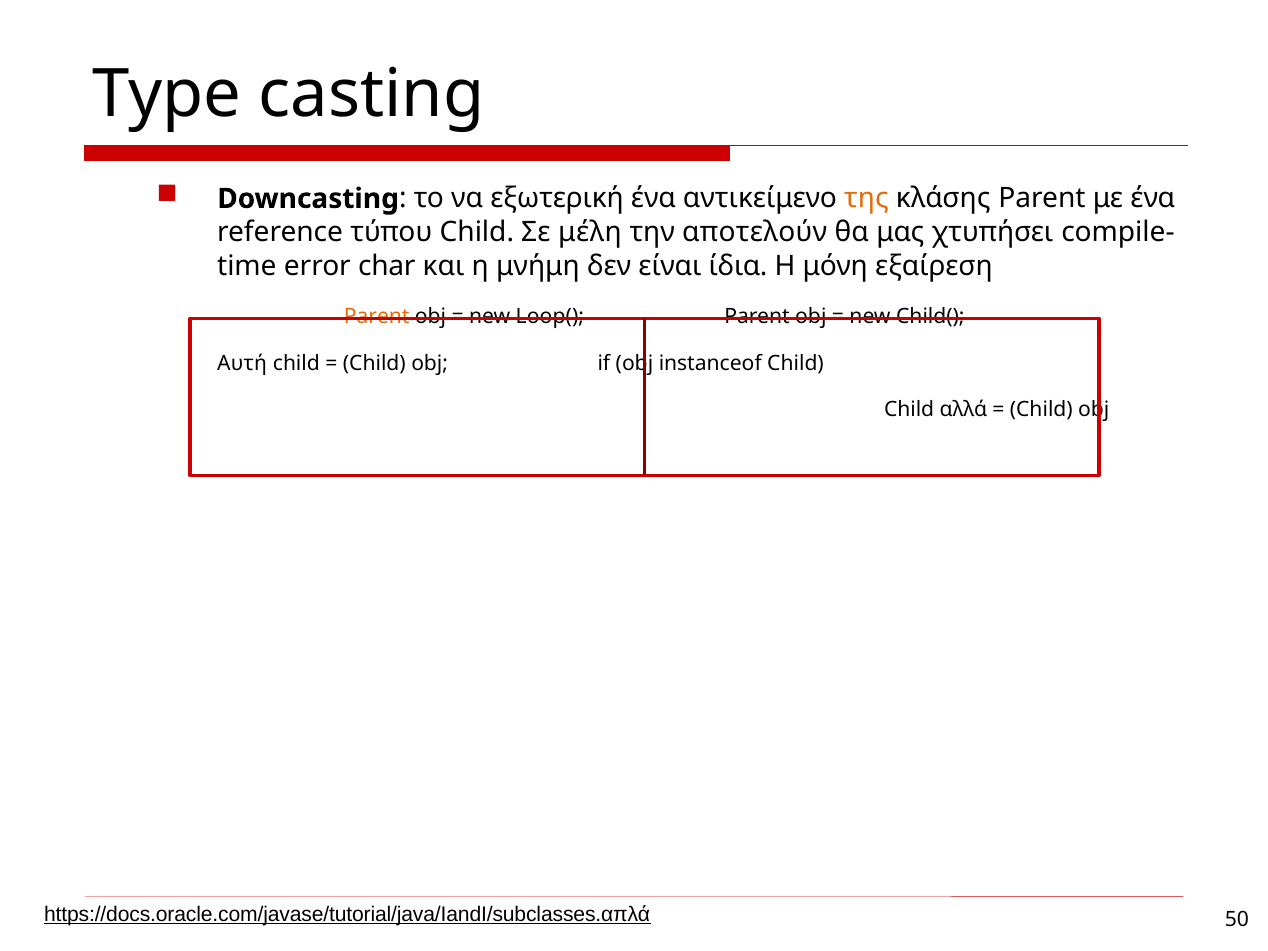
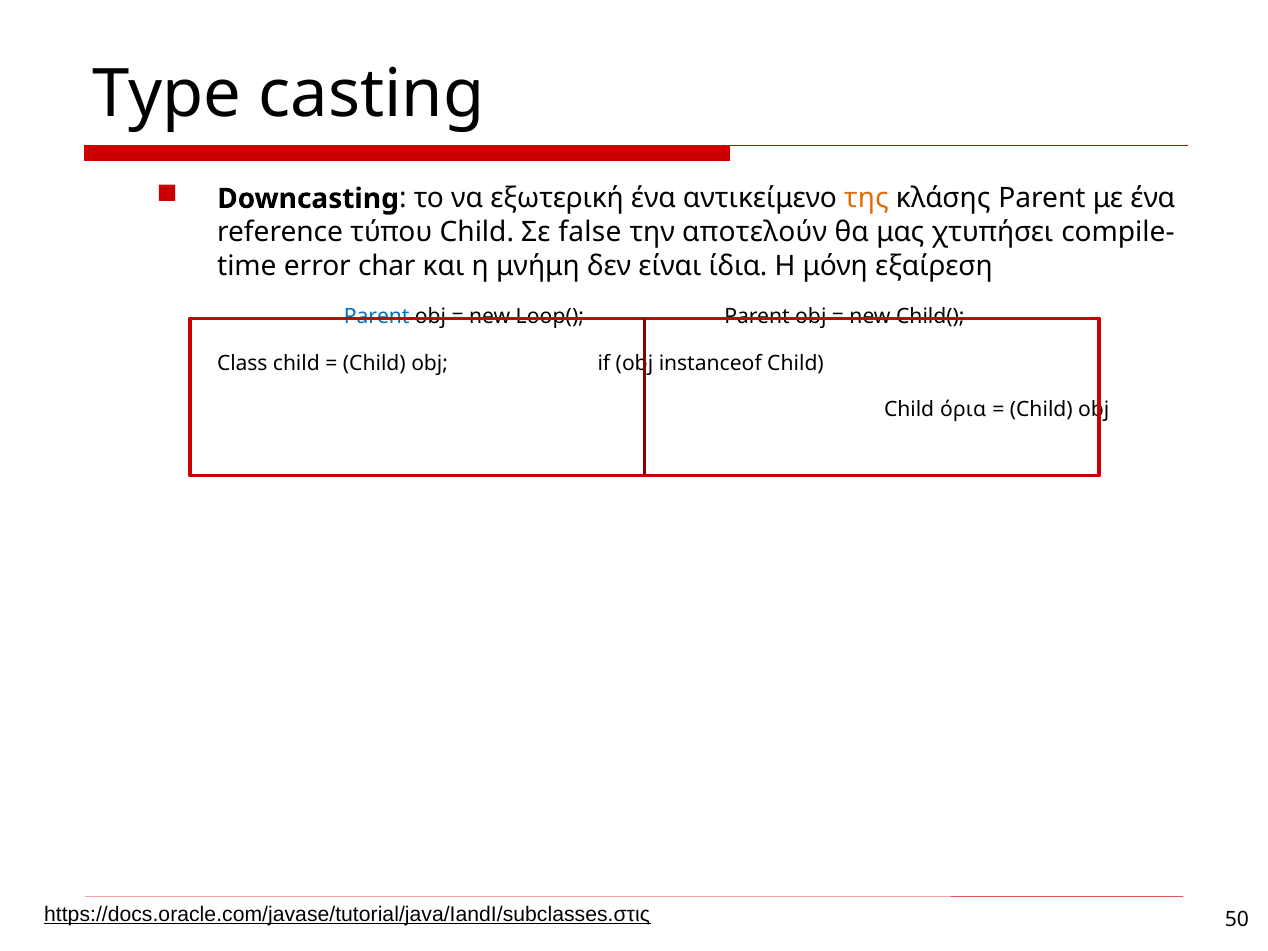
μέλη: μέλη -> false (590, 232)
Parent colour: orange -> blue (377, 317)
Αυτή: Αυτή -> Class (242, 363)
αλλά: αλλά -> όρια (963, 410)
https://docs.oracle.com/javase/tutorial/java/IandI/subclasses.απλά: https://docs.oracle.com/javase/tutorial/java/IandI/subclasses.απλά -> https://docs.oracle.com/javase/tutorial/java/IandI/subclasses.στις (347, 914)
